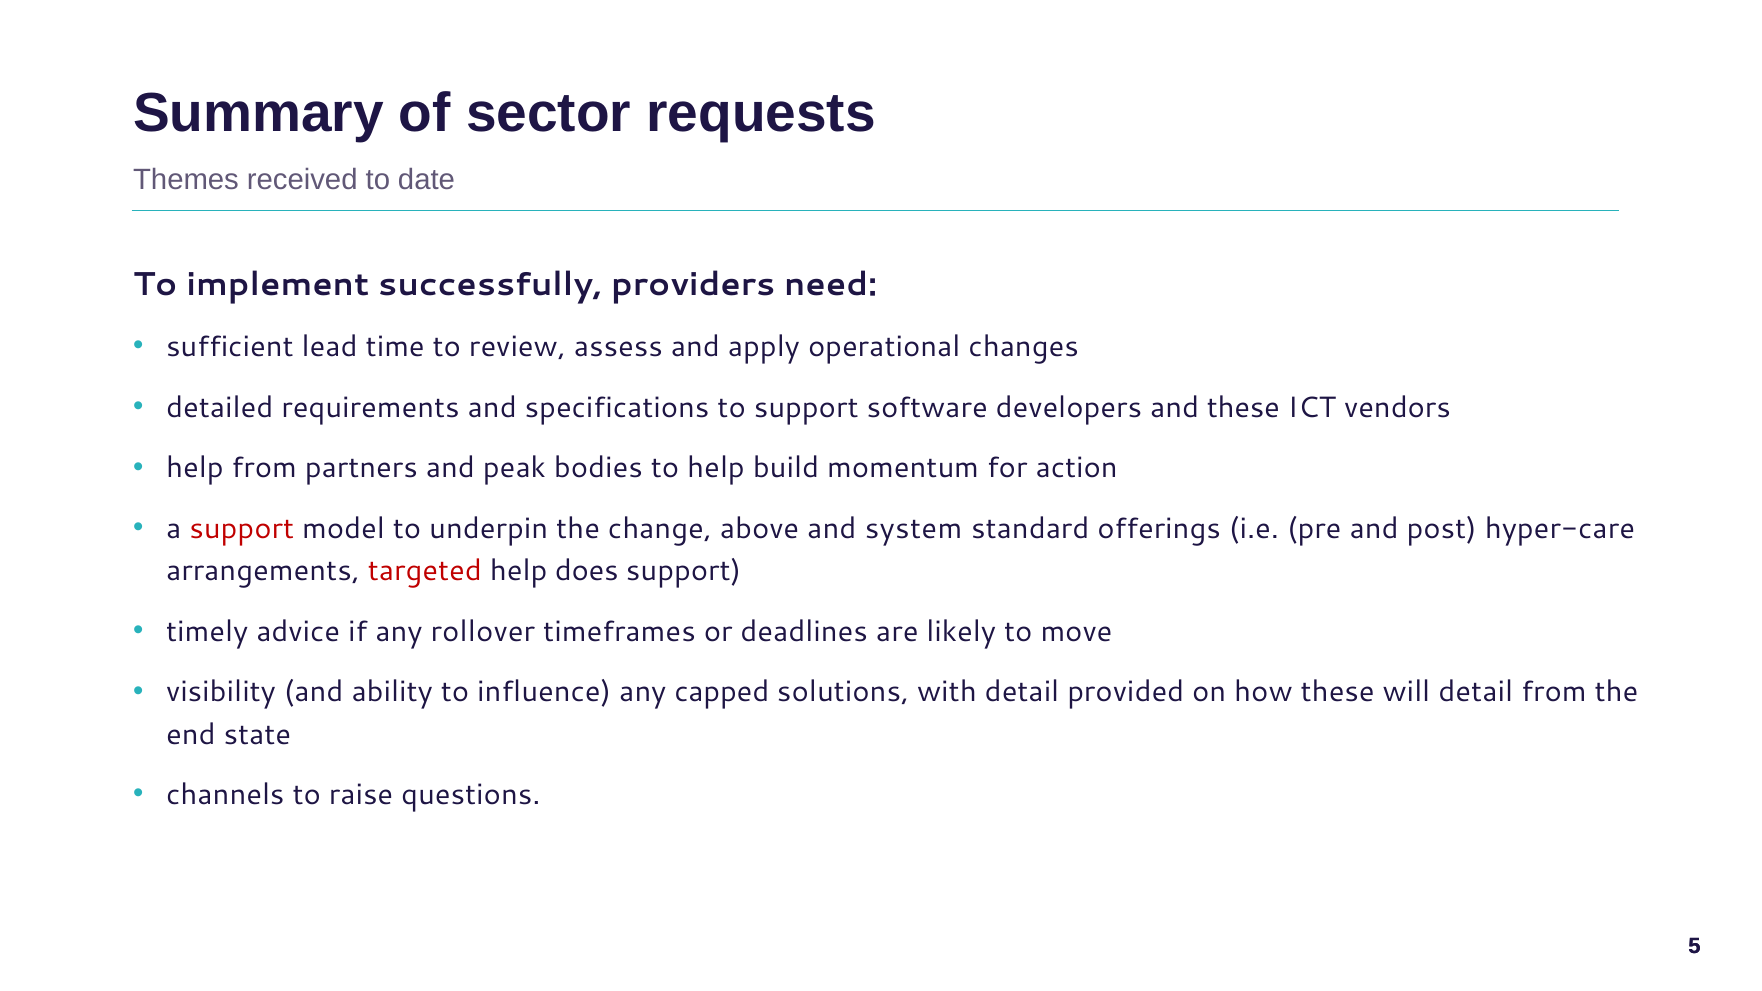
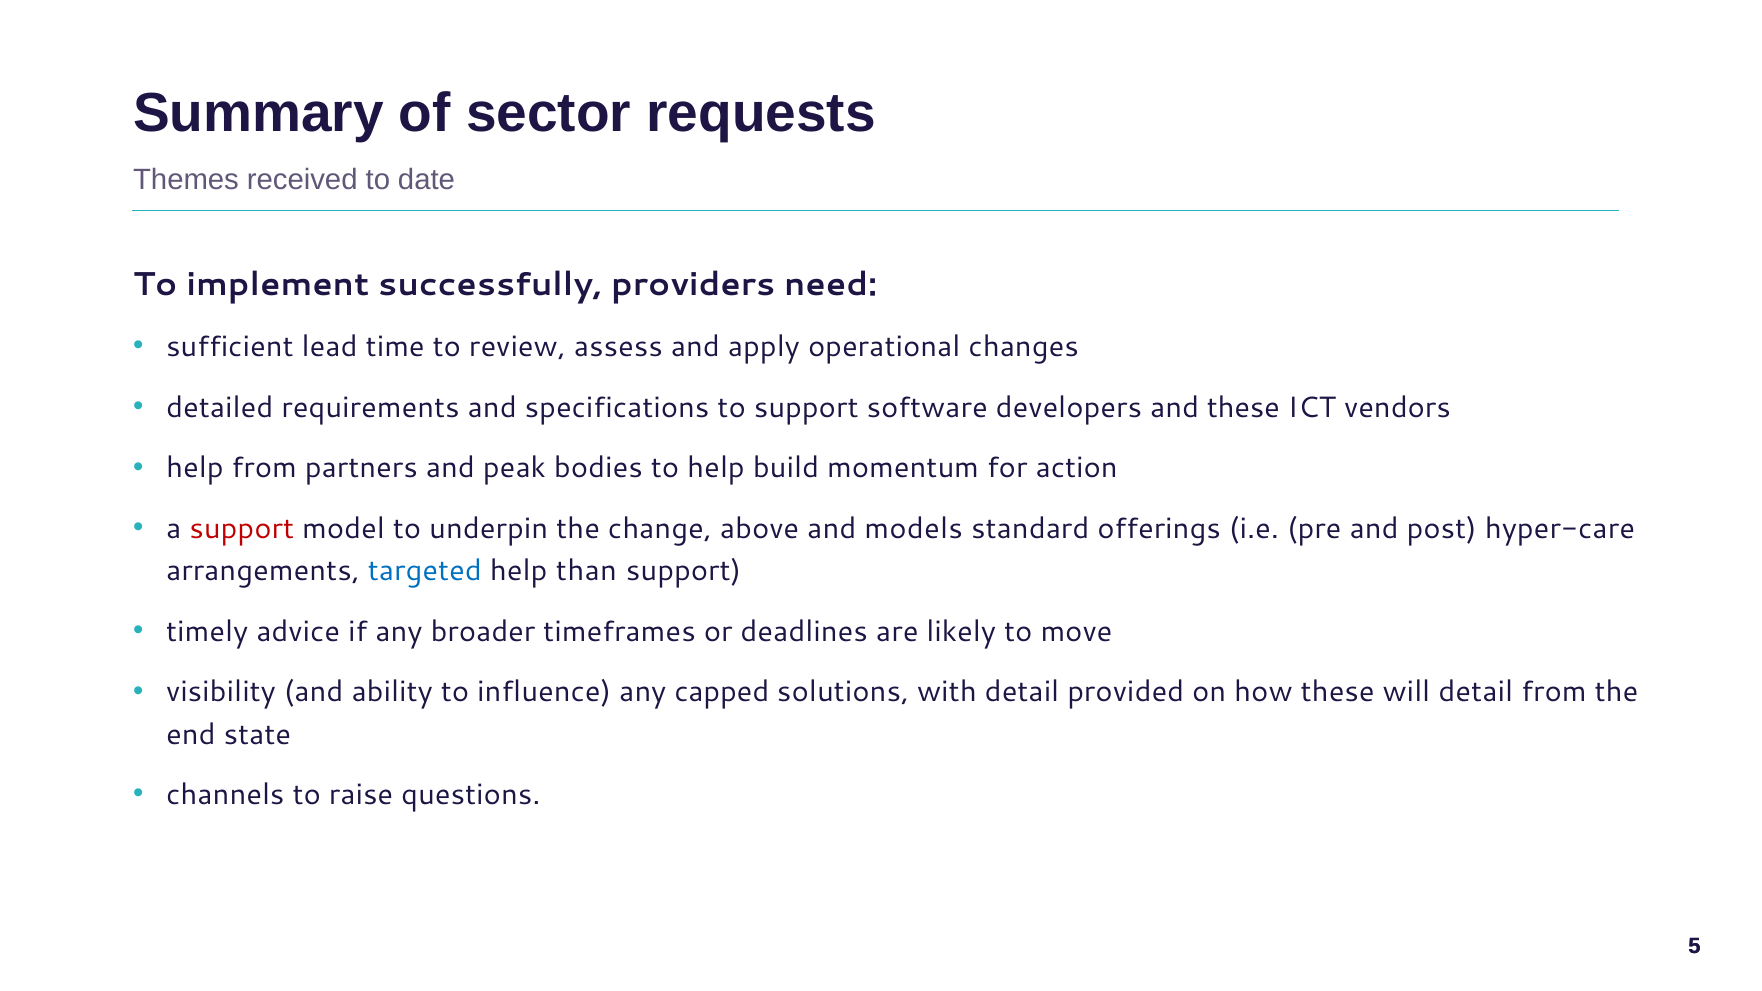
system: system -> models (914, 529)
targeted colour: red -> blue (425, 571)
does: does -> than (587, 571)
rollover: rollover -> broader (483, 632)
